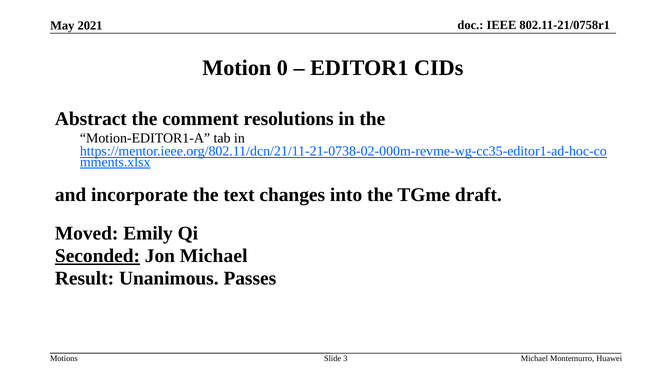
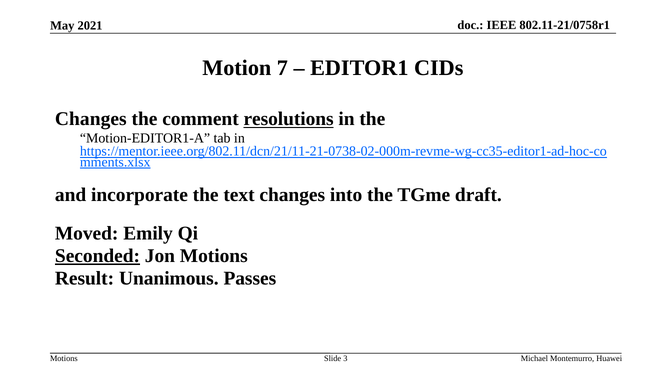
0: 0 -> 7 (282, 68)
Abstract: Abstract -> Changes (91, 119)
resolutions underline: none -> present (289, 119)
Jon Michael: Michael -> Motions (214, 256)
